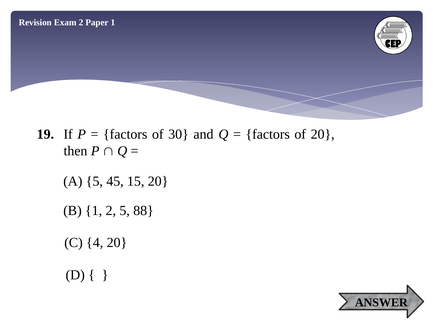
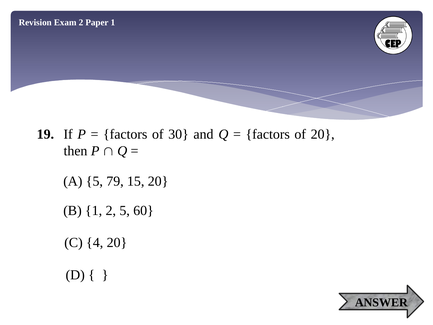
45: 45 -> 79 (115, 181)
88: 88 -> 60 (144, 210)
